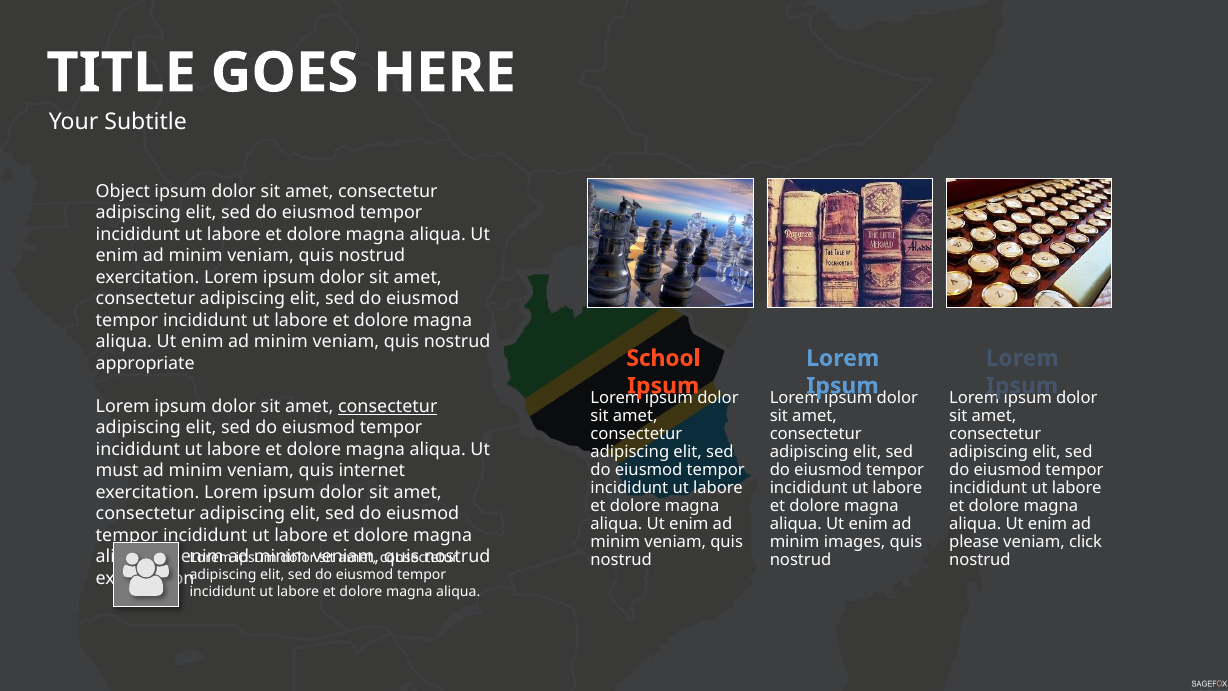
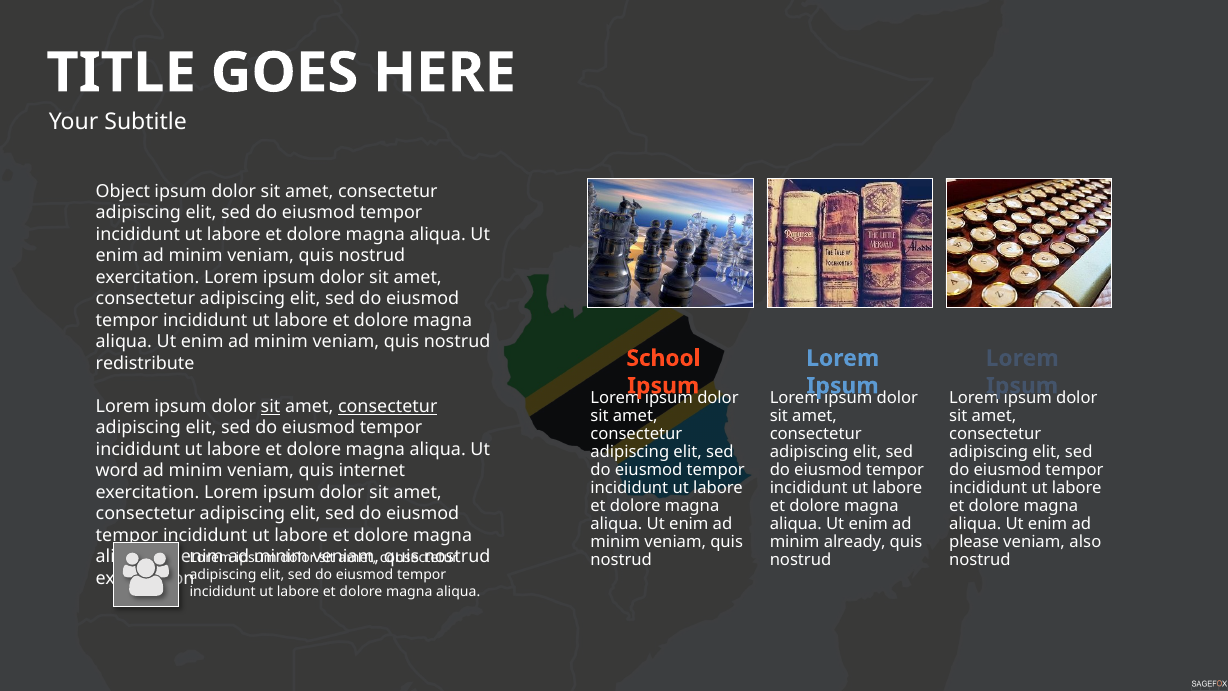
appropriate: appropriate -> redistribute (145, 363)
sit underline: none -> present (271, 406)
must: must -> word (117, 471)
images: images -> already (855, 542)
click: click -> also (1085, 542)
